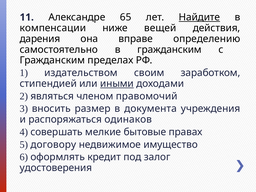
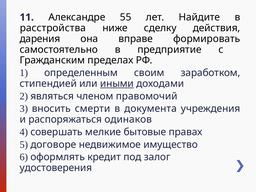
65: 65 -> 55 (126, 17)
Найдите underline: present -> none (199, 17)
компенсации: компенсации -> расстройства (53, 28)
вещей: вещей -> сделку (160, 28)
определению: определению -> формировать (207, 39)
в гражданским: гражданским -> предприятие (169, 50)
издательством: издательством -> определенным (81, 73)
размер: размер -> смерти (93, 109)
договору: договору -> договоре (53, 145)
